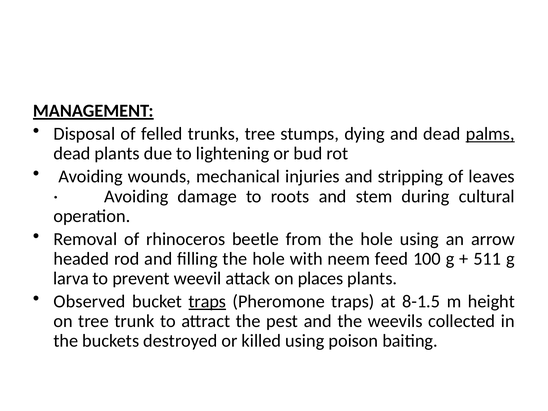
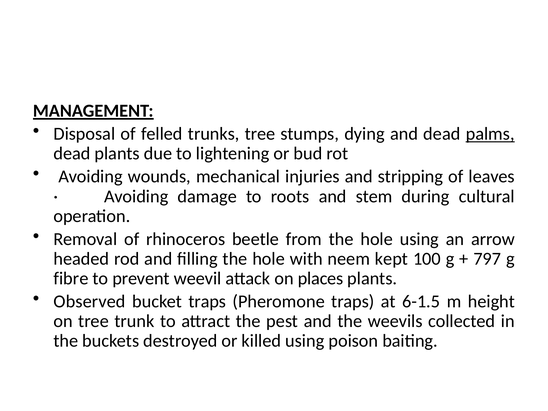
feed: feed -> kept (392, 259)
511: 511 -> 797 (487, 259)
larva: larva -> fibre (71, 278)
traps underline: present -> none (207, 301)
8-1.5: 8-1.5 -> 6-1.5 (421, 301)
